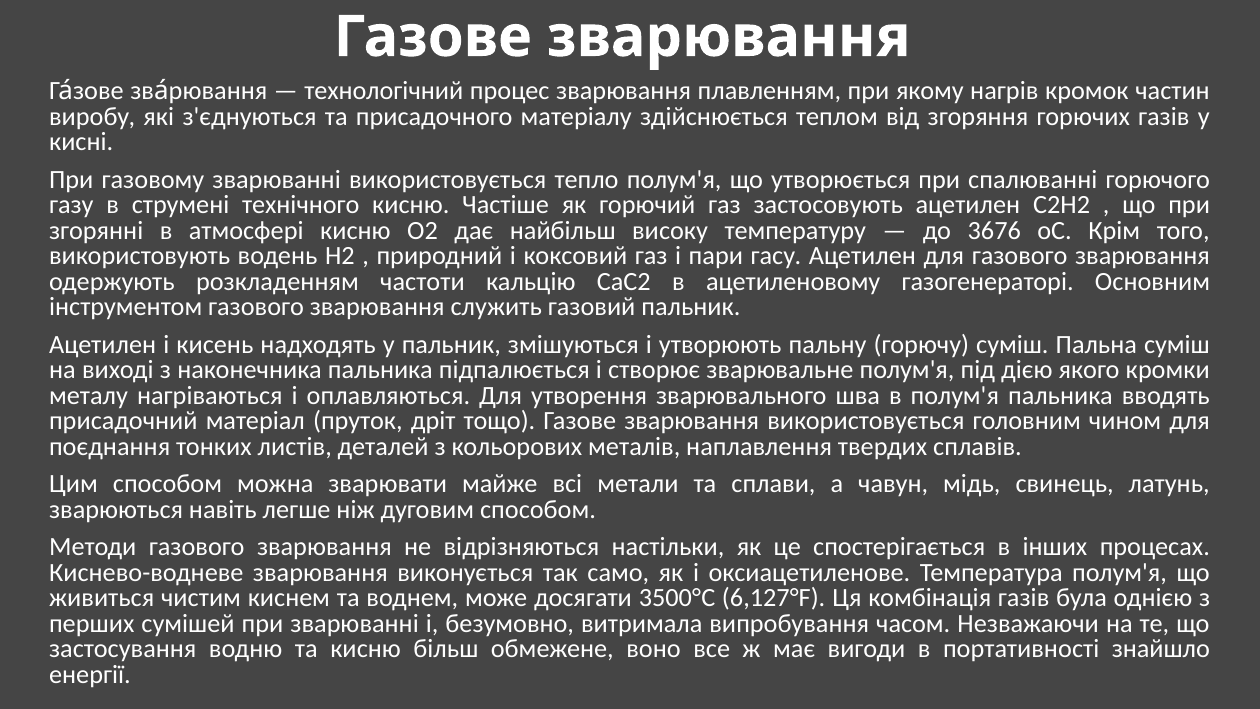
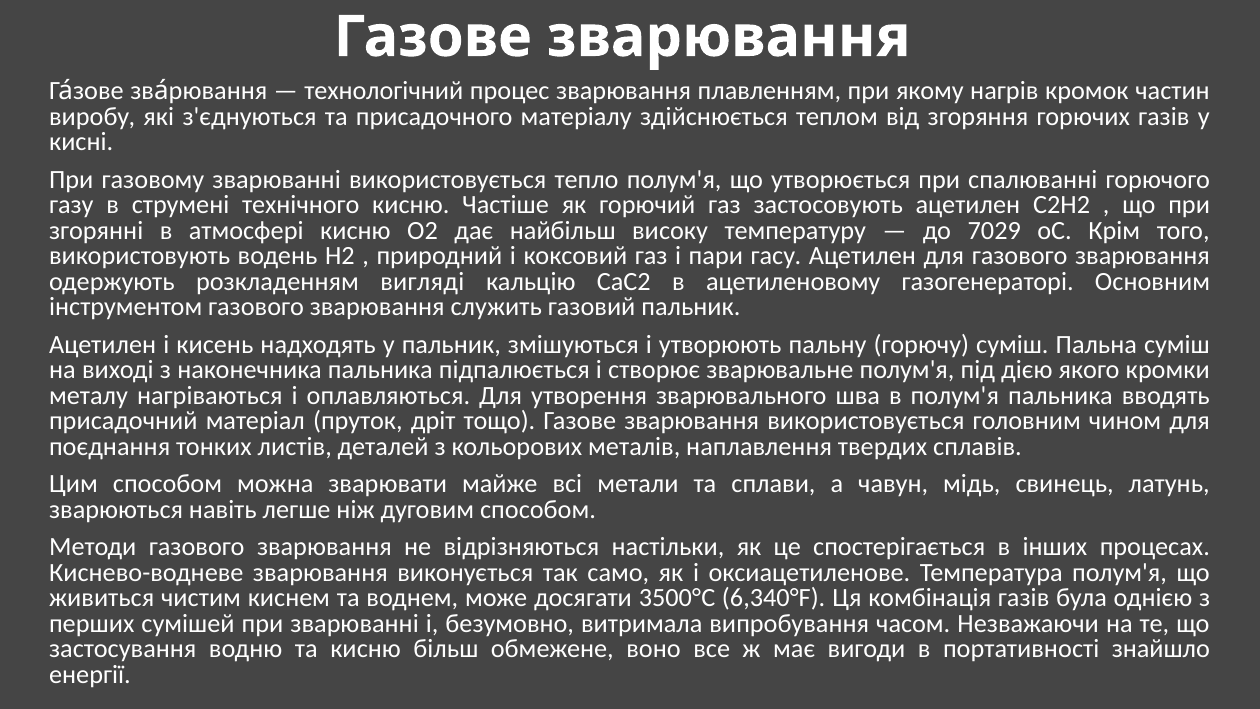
3676: 3676 -> 7029 (994, 231)
частоти: частоти -> вигляді (422, 282)
6,127°F: 6,127°F -> 6,340°F (774, 598)
